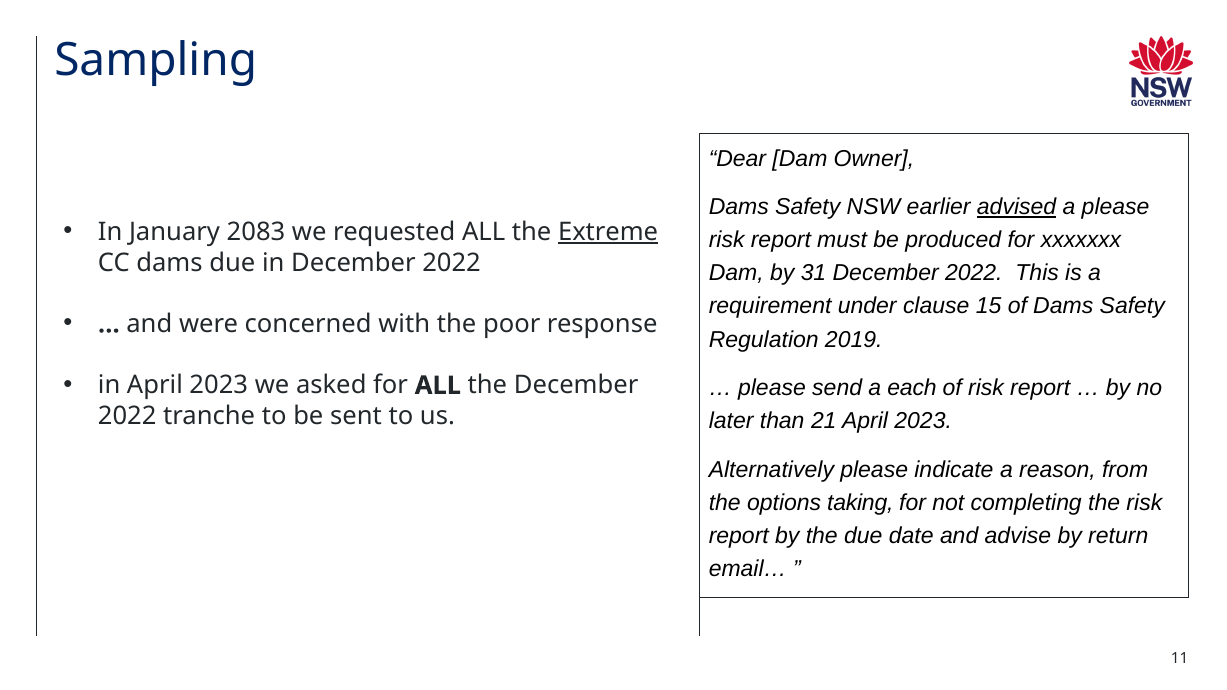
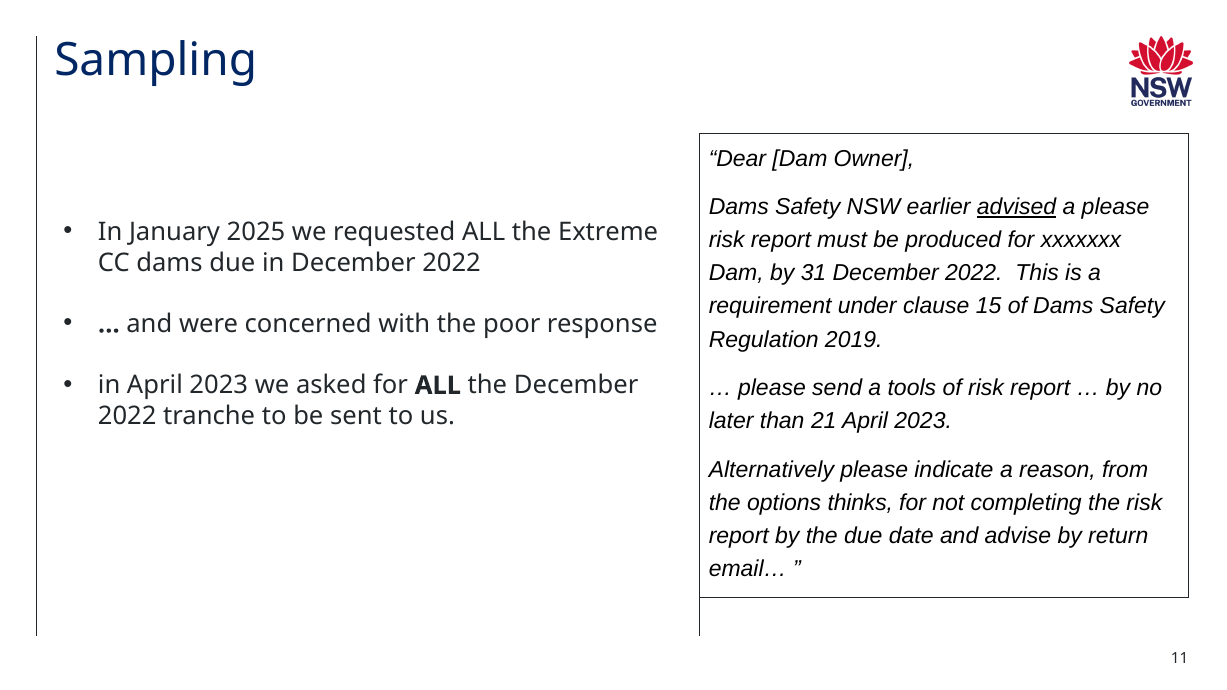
2083: 2083 -> 2025 (256, 232)
Extreme underline: present -> none (608, 232)
each: each -> tools (912, 388)
taking: taking -> thinks (860, 503)
